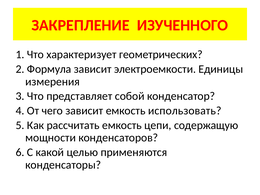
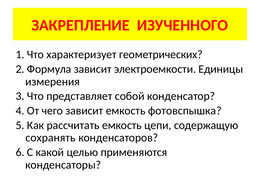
использовать: использовать -> фотовспышка (185, 111)
мощности: мощности -> сохранять (51, 138)
